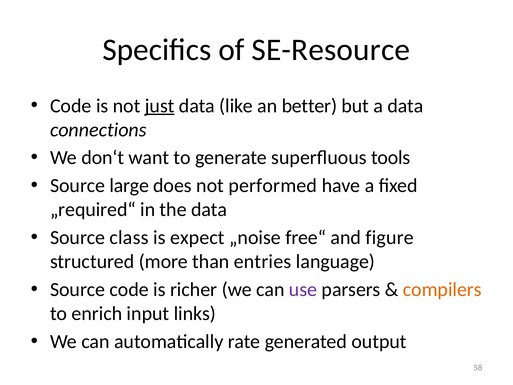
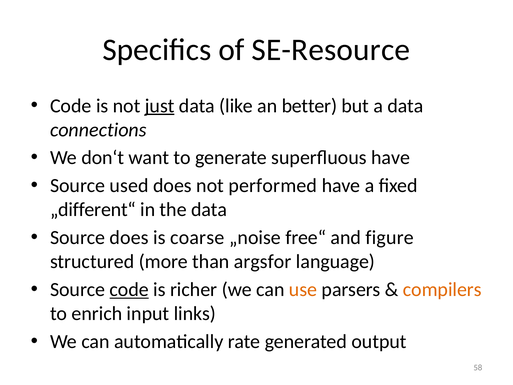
superfluous tools: tools -> have (391, 158)
large: large -> used (129, 186)
„required“: „required“ -> „different“ (93, 210)
Source class: class -> does (129, 237)
expect: expect -> coarse (197, 237)
entries: entries -> argsfor (263, 261)
code underline: none -> present (129, 289)
use colour: purple -> orange (303, 289)
